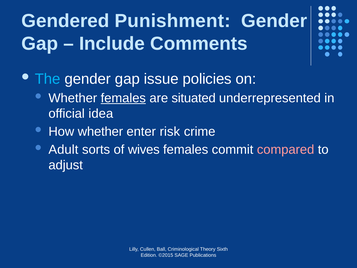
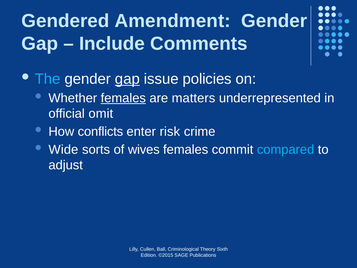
Punishment: Punishment -> Amendment (173, 21)
gap underline: none -> present (127, 79)
situated: situated -> matters (193, 98)
idea: idea -> omit (101, 113)
How whether: whether -> conflicts (100, 131)
Adult: Adult -> Wide (63, 149)
compared colour: pink -> light blue (286, 149)
